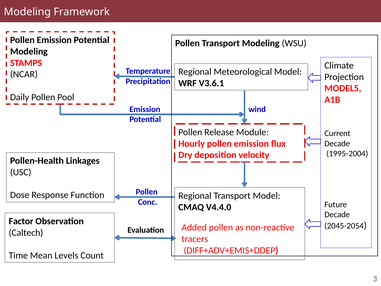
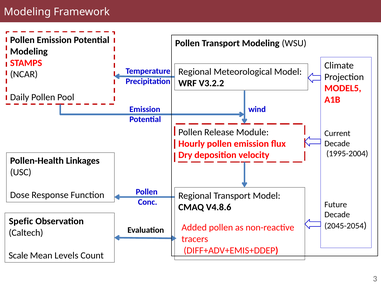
V3.6.1: V3.6.1 -> V3.2.2 (211, 83)
V4.4.0: V4.4.0 -> V4.8.6 (219, 207)
Factor: Factor -> Spefic (21, 221)
Time: Time -> Scale (18, 255)
